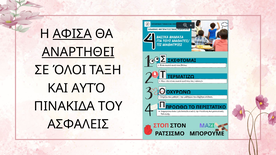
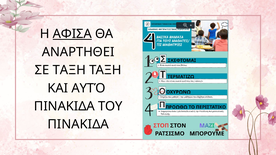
ΑΝΑΡΤΗΘΕΙ underline: present -> none (78, 52)
ΣΕ ΌΛΟΙ: ΌΛΟΙ -> ΤΑΞΗ (69, 70)
ΑΣΦΑΛΕΙΣ: ΑΣΦΑΛΕΙΣ -> ΠΙΝΑΚΙΔΑ (78, 125)
